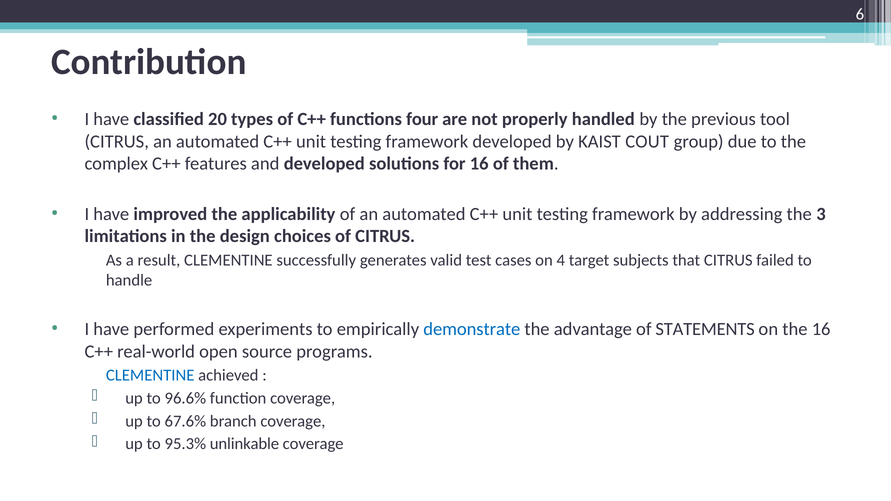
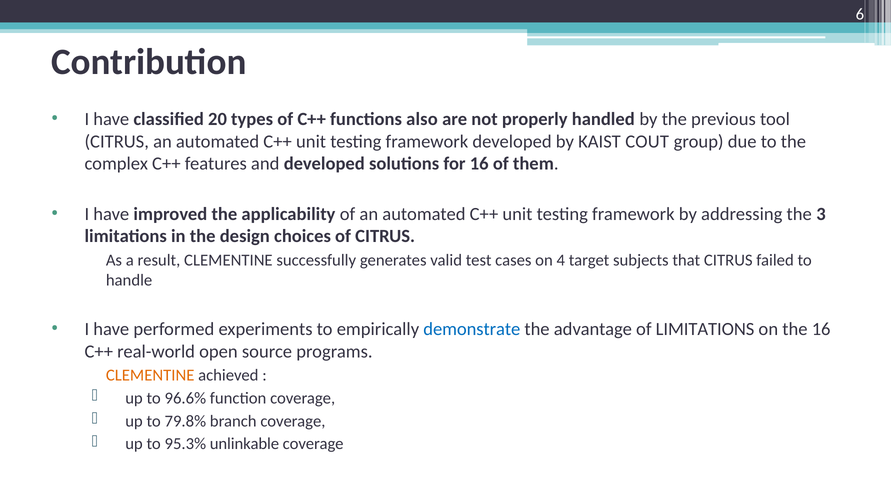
four: four -> also (422, 119)
of STATEMENTS: STATEMENTS -> LIMITATIONS (705, 329)
CLEMENTINE colour: blue -> orange (150, 375)
67.6%: 67.6% -> 79.8% (185, 421)
